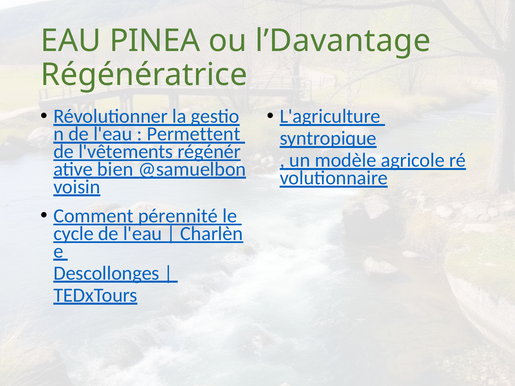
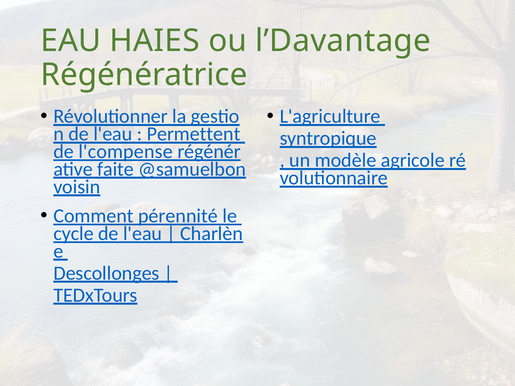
PINEA: PINEA -> HAIES (155, 41)
l'vêtements: l'vêtements -> l'compense (126, 152)
bien: bien -> faite (115, 169)
